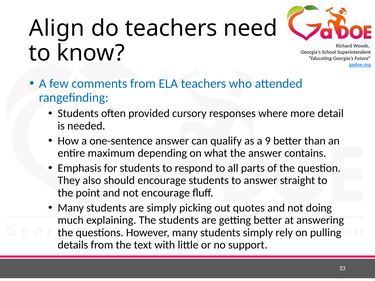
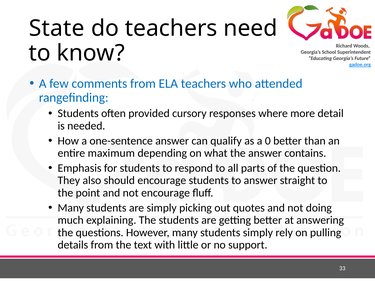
Align: Align -> State (57, 28)
9: 9 -> 0 (268, 141)
